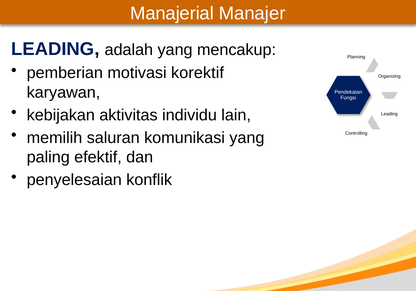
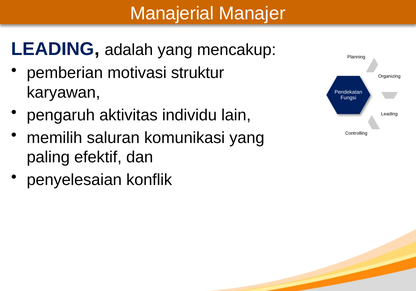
korektif: korektif -> struktur (198, 73)
kebijakan: kebijakan -> pengaruh (61, 115)
